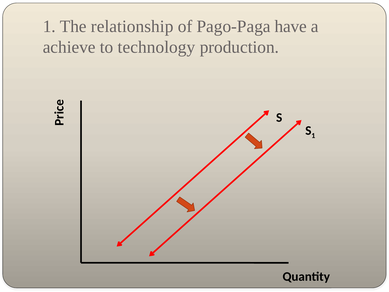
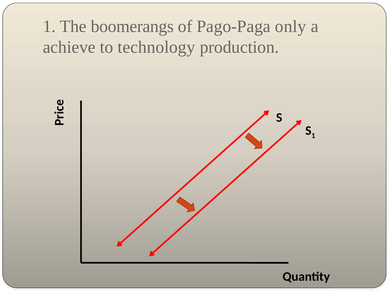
relationship: relationship -> boomerangs (132, 26)
have: have -> only (291, 26)
